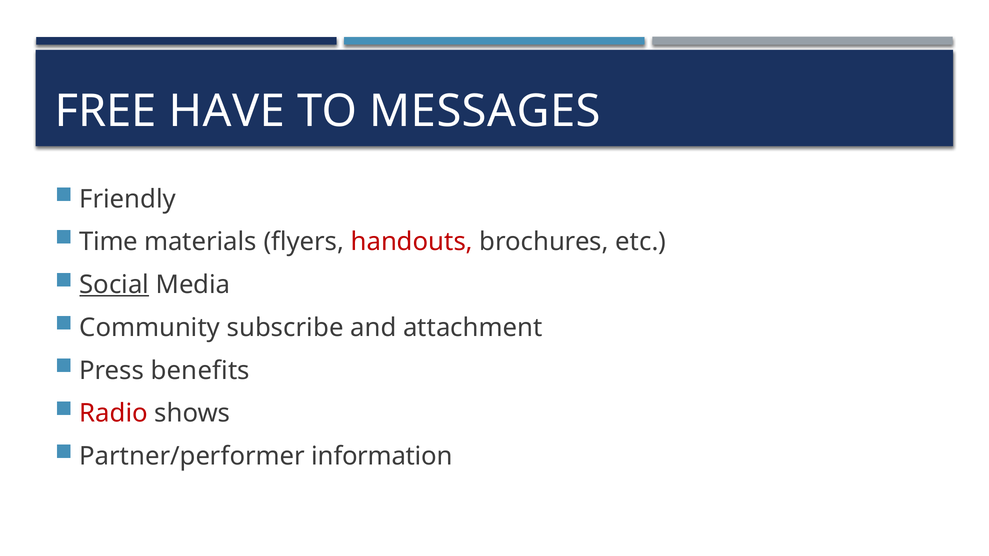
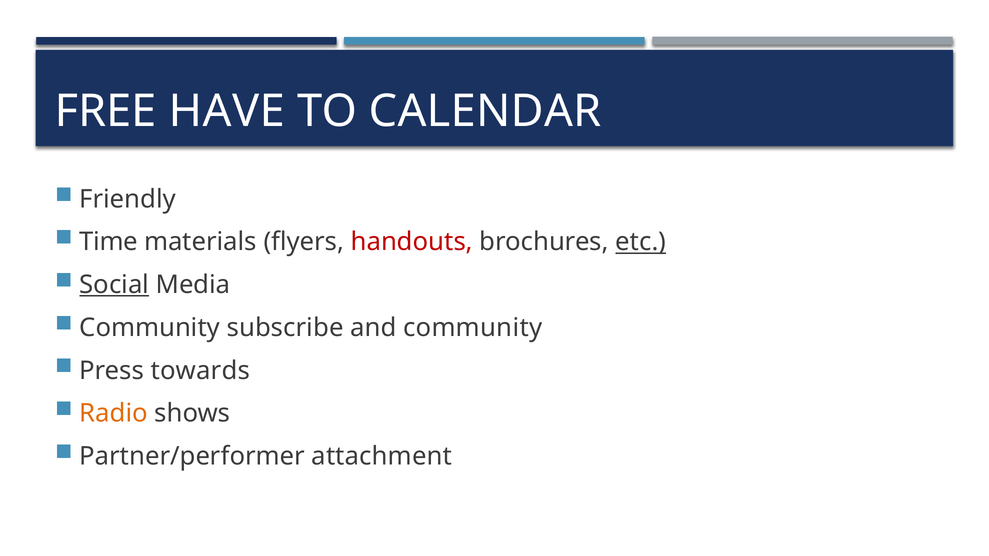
MESSAGES: MESSAGES -> CALENDAR (485, 111)
etc underline: none -> present (641, 242)
and attachment: attachment -> community (473, 328)
benefits: benefits -> towards (200, 371)
Radio colour: red -> orange (114, 414)
information: information -> attachment (382, 456)
